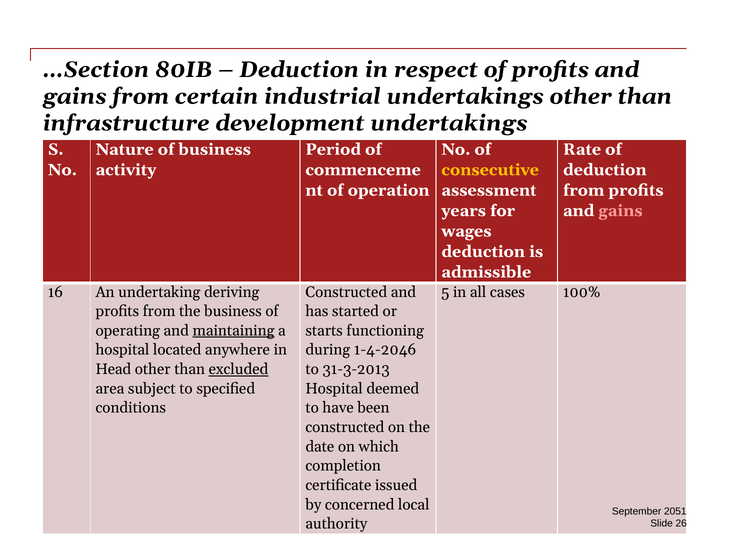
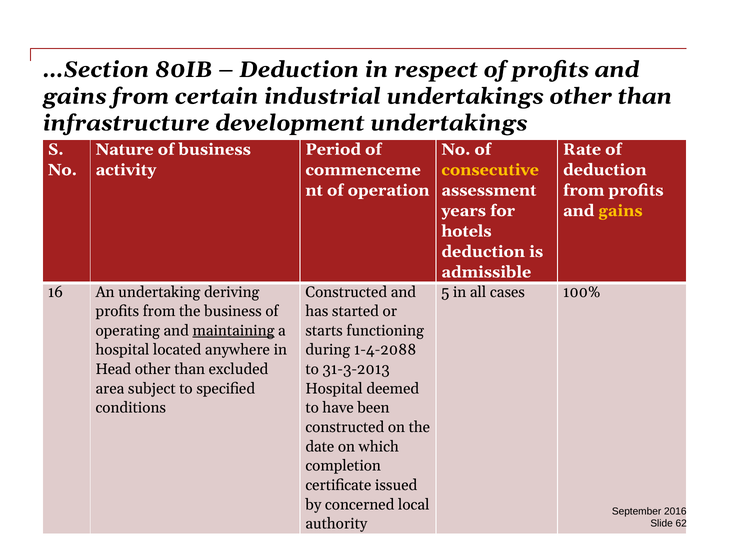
gains colour: pink -> yellow (621, 211)
wages: wages -> hotels (466, 231)
1-4-2046: 1-4-2046 -> 1-4-2088 (385, 350)
excluded underline: present -> none (238, 369)
2051: 2051 -> 2016 (675, 511)
26: 26 -> 62 (681, 523)
